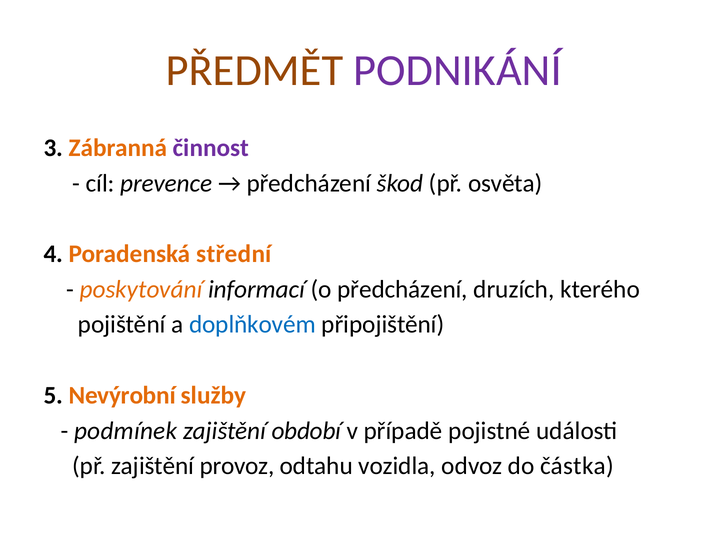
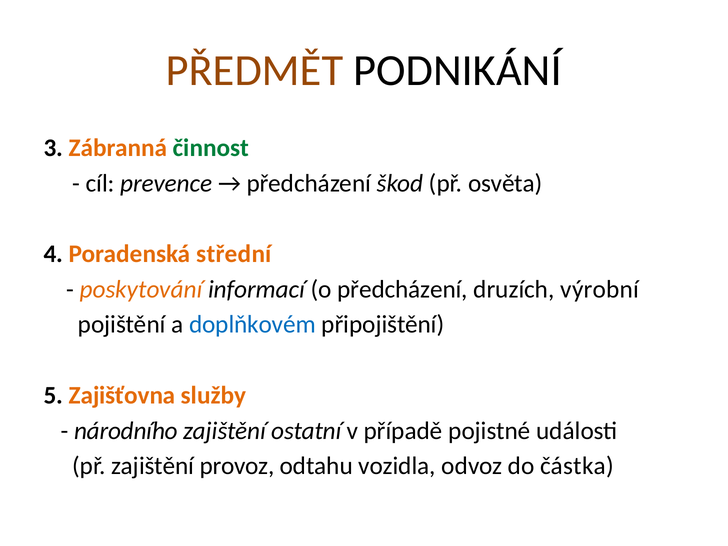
PODNIKÁNÍ colour: purple -> black (457, 70)
činnost colour: purple -> green (211, 148)
kterého: kterého -> výrobní (600, 289)
Nevýrobní: Nevýrobní -> Zajišťovna (122, 395)
podmínek: podmínek -> národního (126, 431)
období: období -> ostatní (306, 431)
